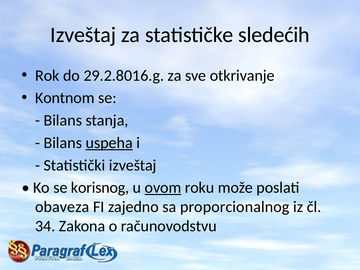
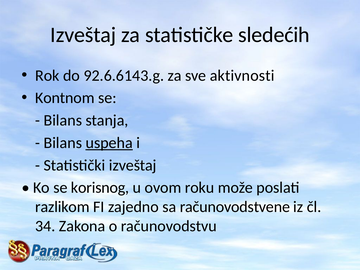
29.2.8016.g: 29.2.8016.g -> 92.6.6143.g (124, 76)
otkrivanje: otkrivanje -> aktivnosti (242, 76)
ovom underline: present -> none (163, 188)
obaveza: obaveza -> razlikom (62, 207)
proporcionalnog: proporcionalnog -> računovodstvene (235, 207)
